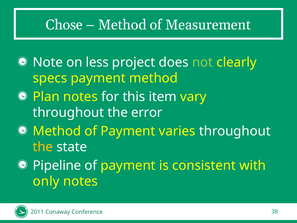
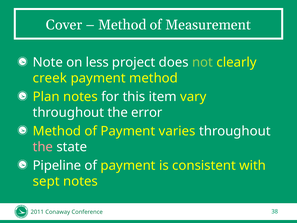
Chose: Chose -> Cover (64, 25)
specs: specs -> creek (50, 78)
the colour: yellow -> pink (43, 147)
only: only -> sept (46, 181)
